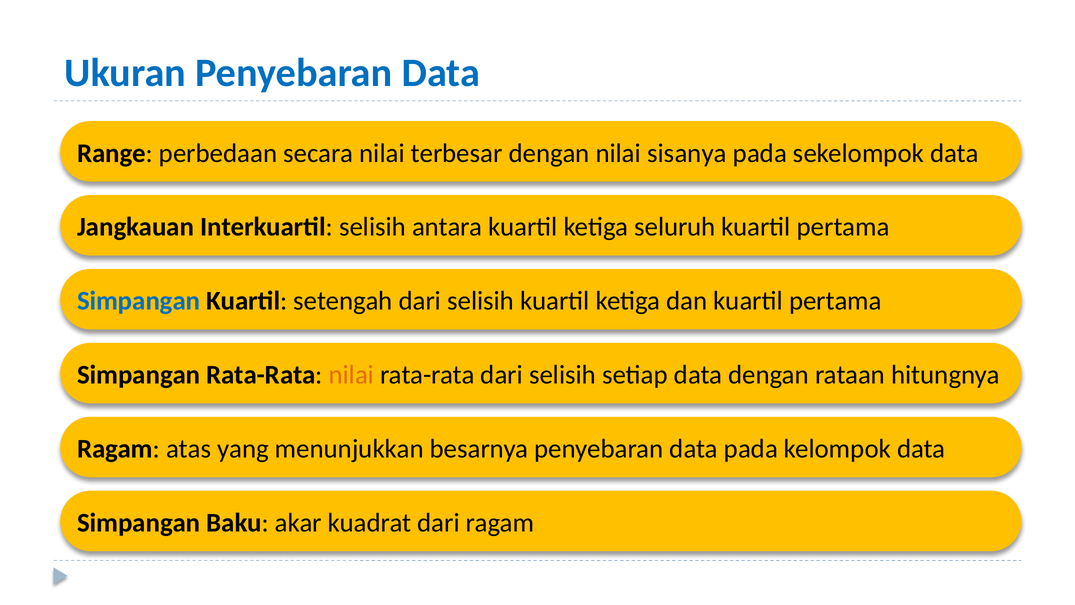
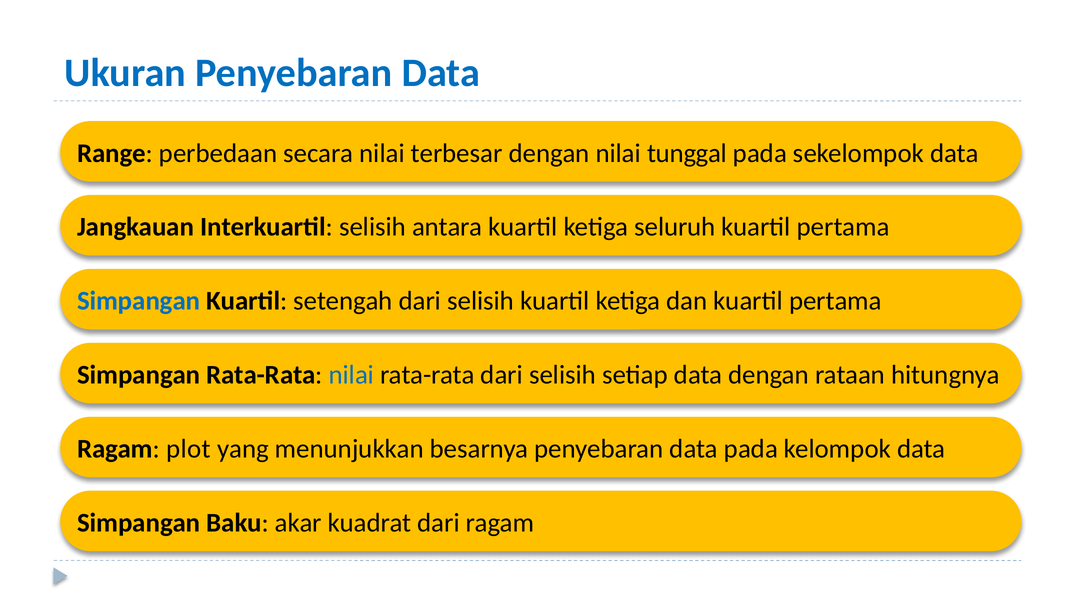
sisanya: sisanya -> tunggal (687, 153)
nilai colour: orange -> blue (351, 375)
atas: atas -> plot (189, 449)
